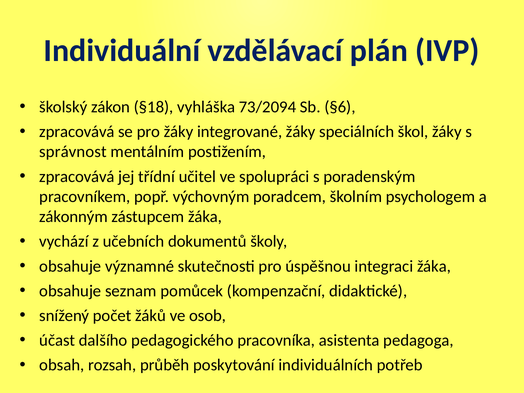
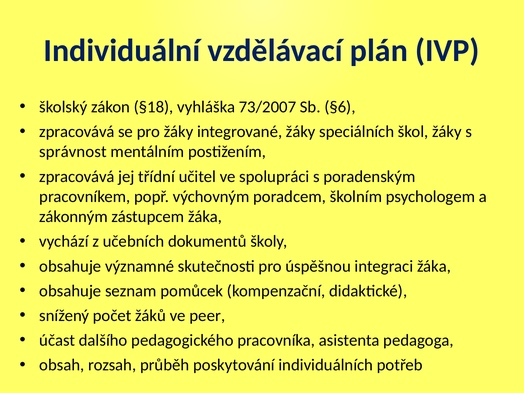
73/2094: 73/2094 -> 73/2007 (267, 107)
osob: osob -> peer (207, 316)
